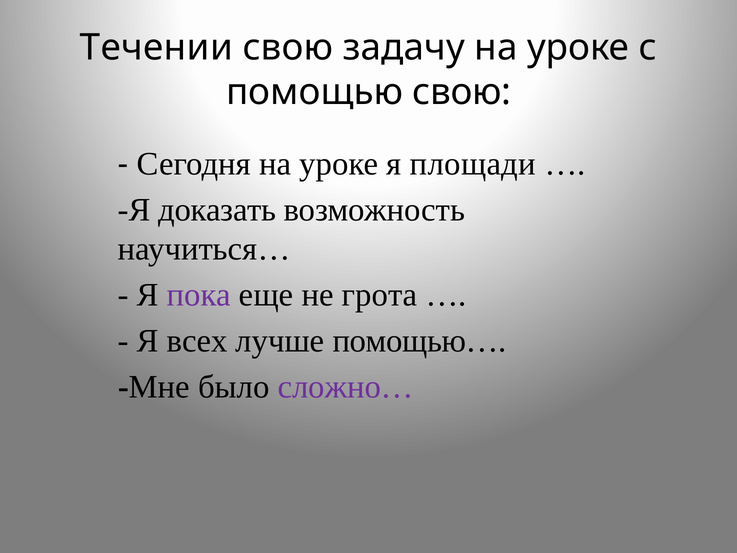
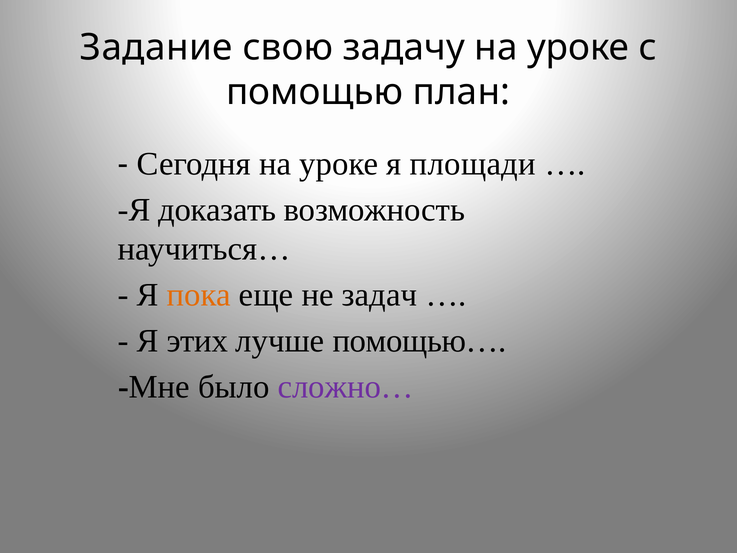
Течении: Течении -> Задание (156, 48)
помощью свою: свою -> план (461, 92)
пока colour: purple -> orange (199, 295)
грота: грота -> задач (380, 295)
всех: всех -> этих (197, 341)
